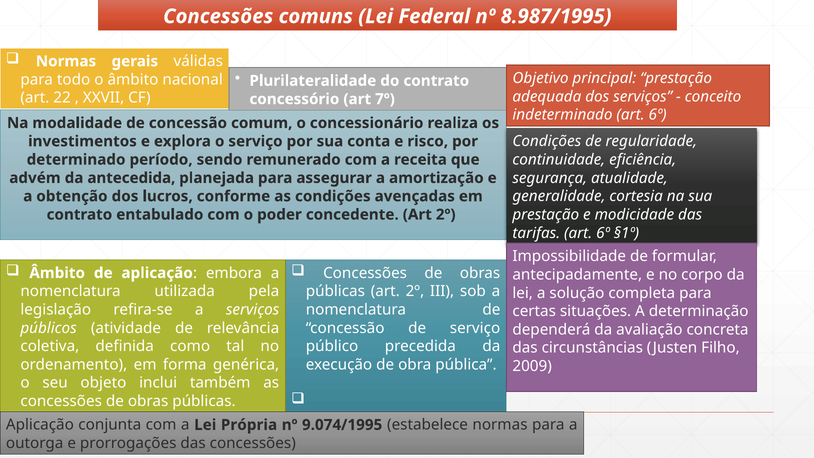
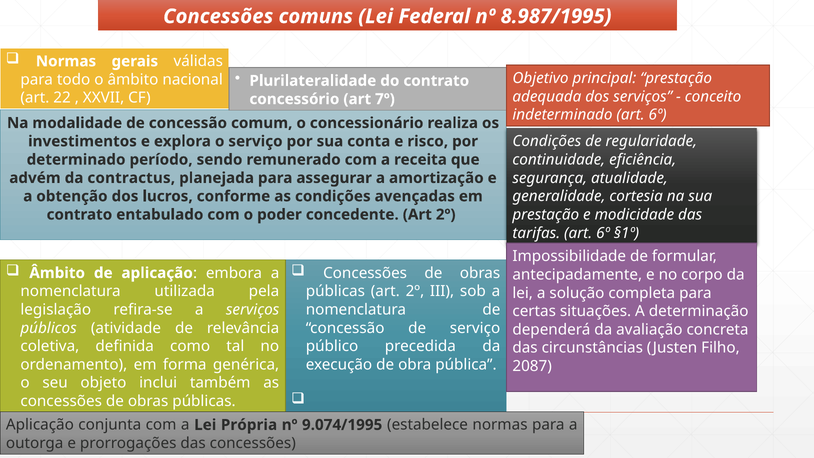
antecedida: antecedida -> contractus (131, 178)
2009: 2009 -> 2087 (532, 366)
